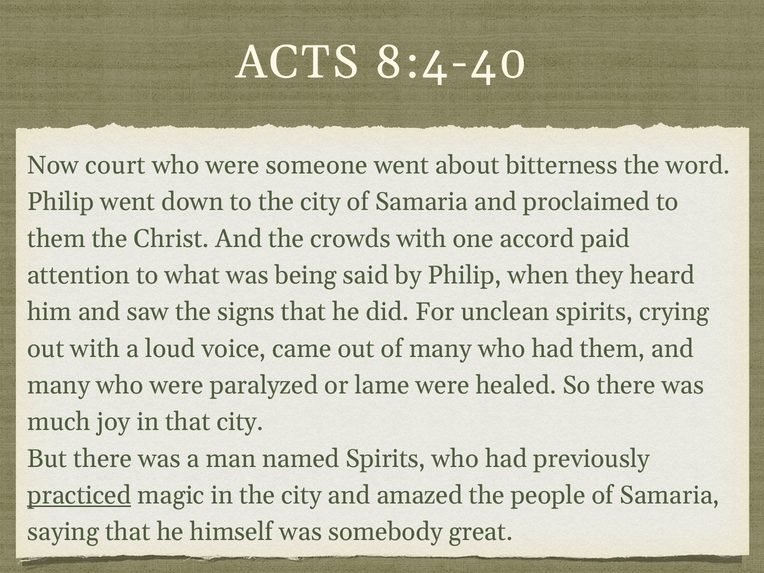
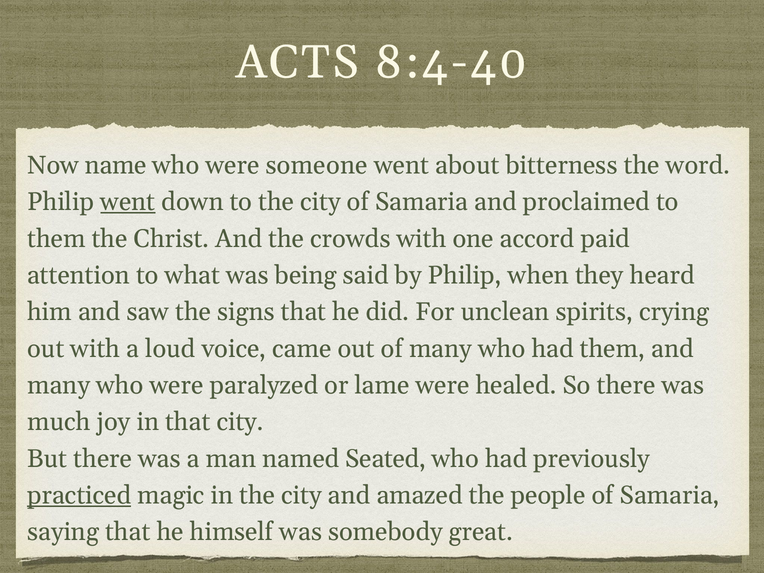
court: court -> name (116, 165)
went underline: none -> present (128, 202)
named Spirits: Spirits -> Seated (386, 459)
